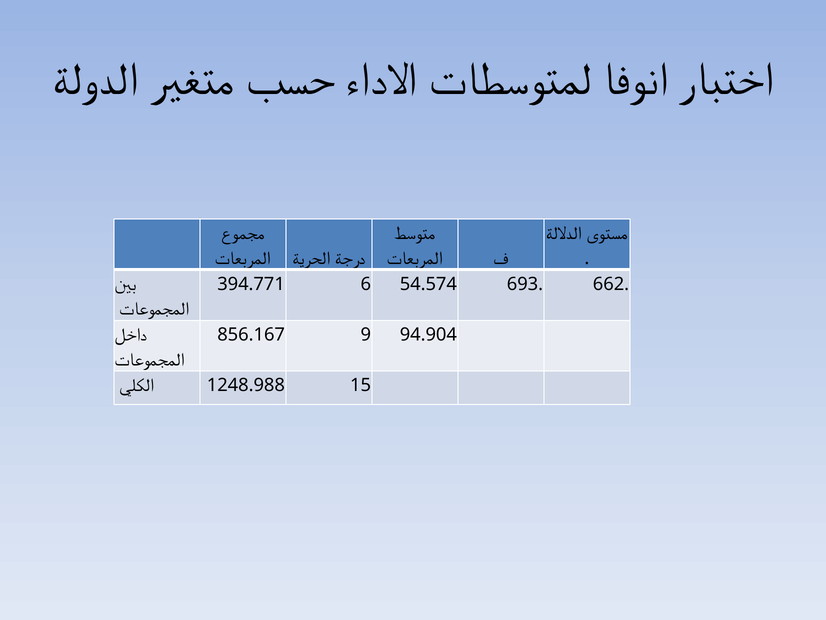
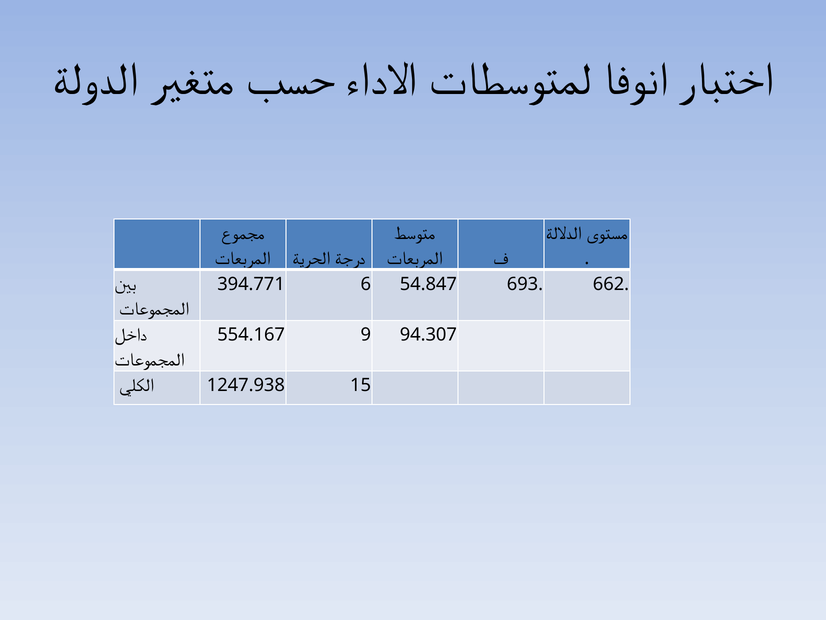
54.574: 54.574 -> 54.847 (428, 284)
856.167: 856.167 -> 554.167 (251, 334)
94.904: 94.904 -> 94.307 (428, 334)
1248.988: 1248.988 -> 1247.938 (246, 385)
